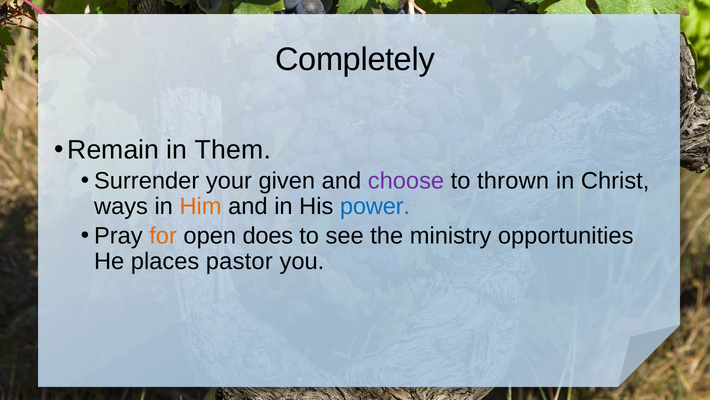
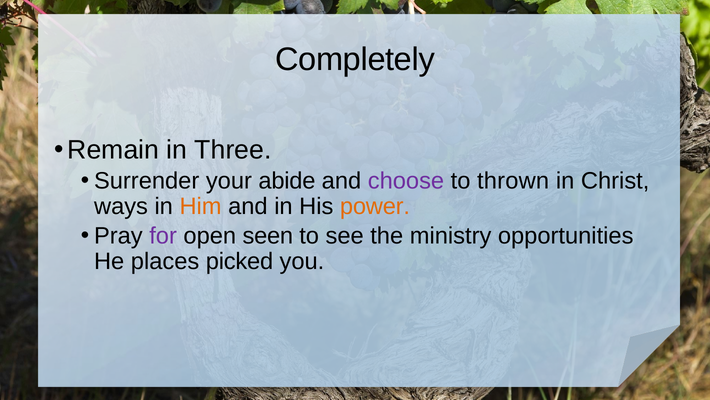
Them: Them -> Three (233, 150)
given: given -> abide (287, 181)
power colour: blue -> orange (375, 206)
for colour: orange -> purple (163, 235)
does: does -> seen (268, 235)
pastor: pastor -> picked (240, 261)
